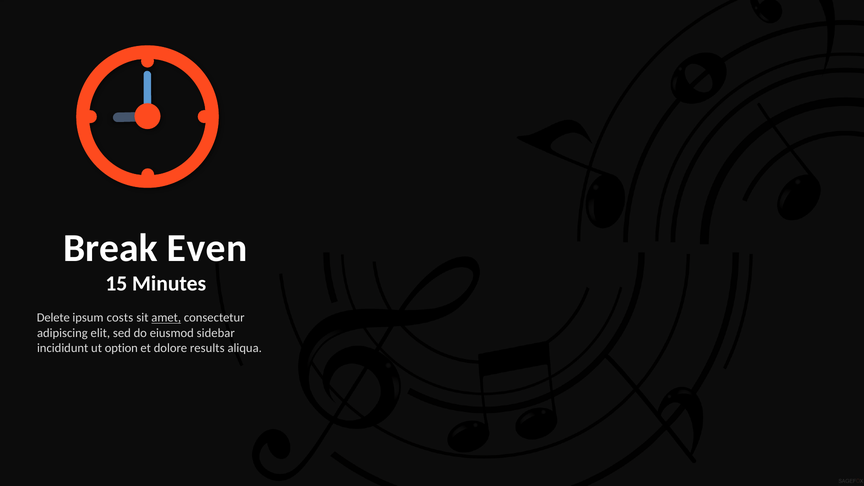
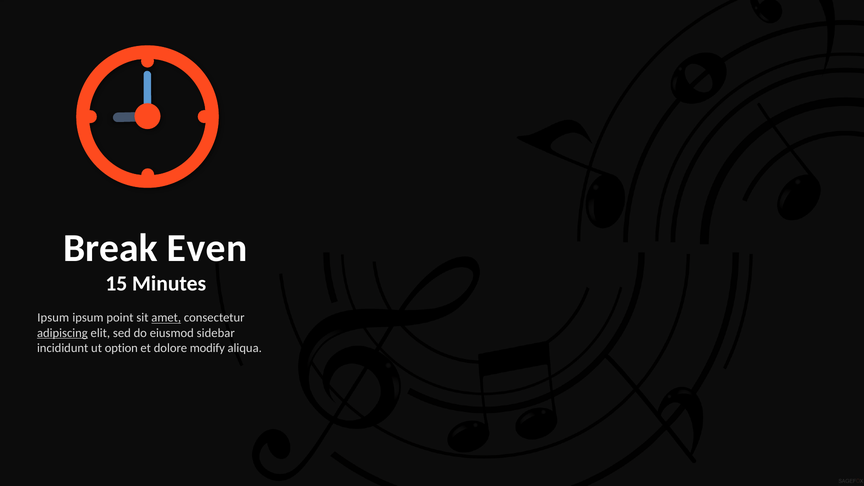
Delete: Delete -> Ipsum (53, 318)
costs: costs -> point (120, 318)
adipiscing underline: none -> present (62, 333)
results: results -> modify (207, 348)
